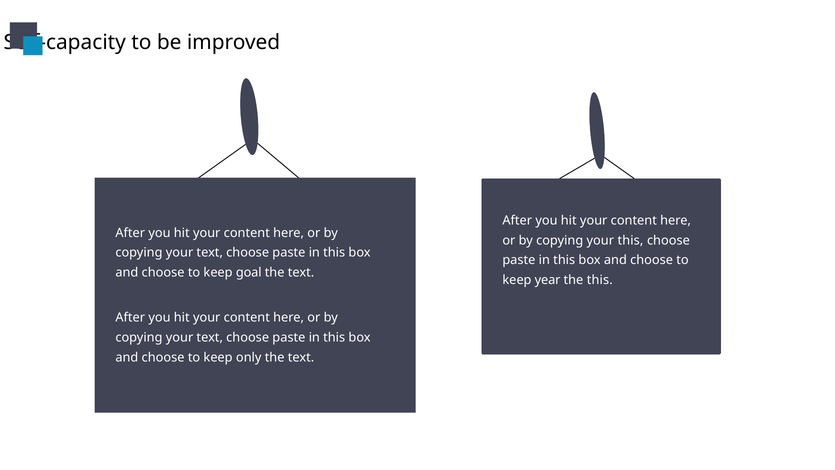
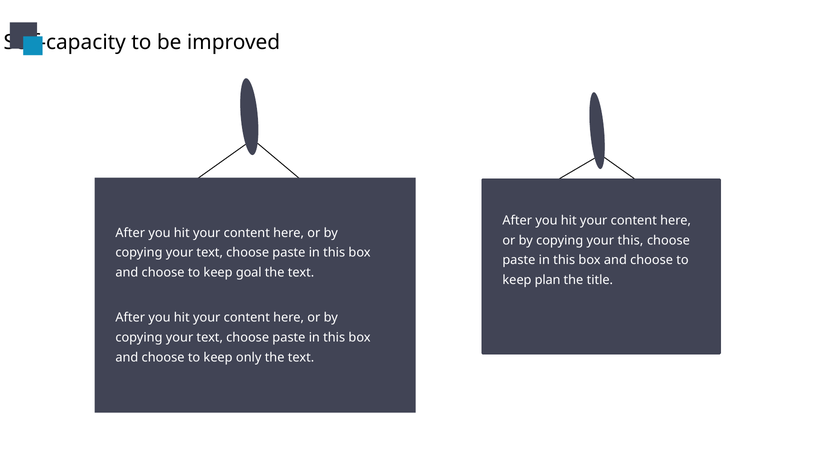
year: year -> plan (548, 280)
the this: this -> title (600, 280)
